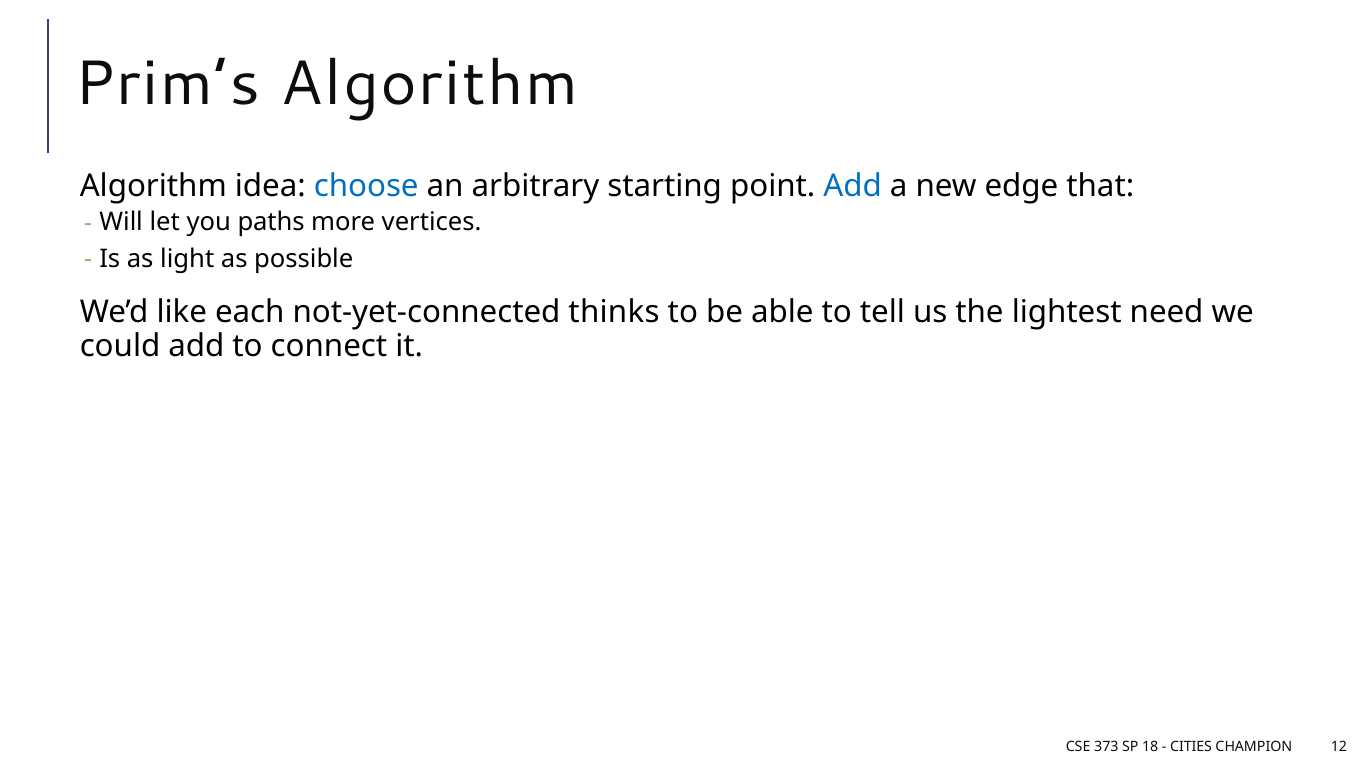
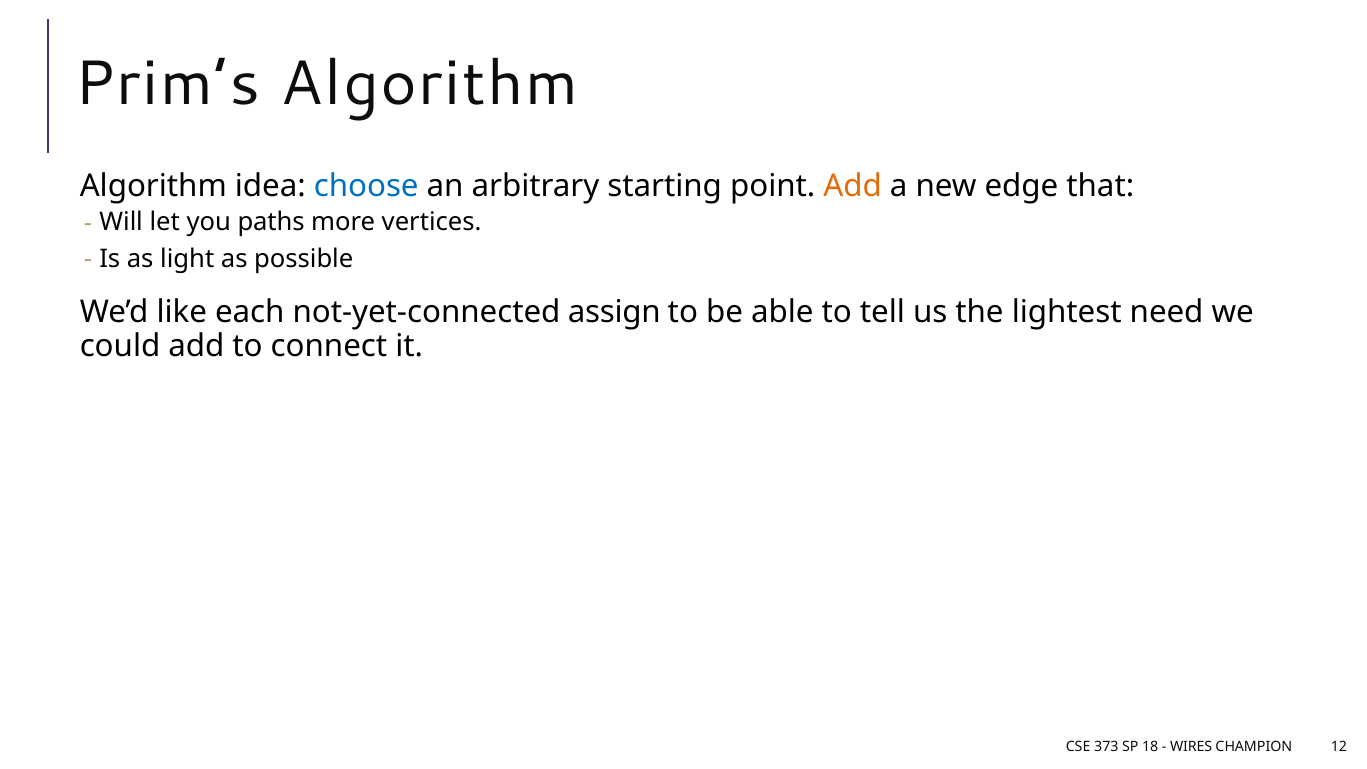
Add colour: blue -> orange (853, 186)
thinks: thinks -> assign (614, 312)
CITIES: CITIES -> WIRES (1191, 746)
